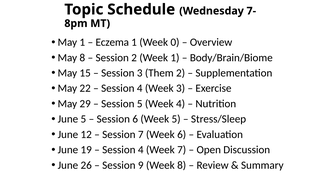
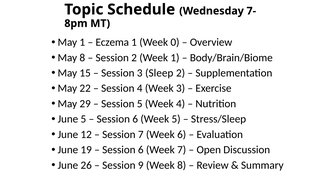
Them: Them -> Sleep (159, 73)
4: 4 -> 6 (141, 149)
